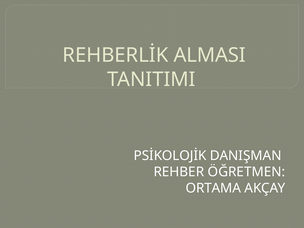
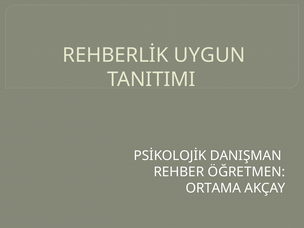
ALMASI: ALMASI -> UYGUN (209, 55)
